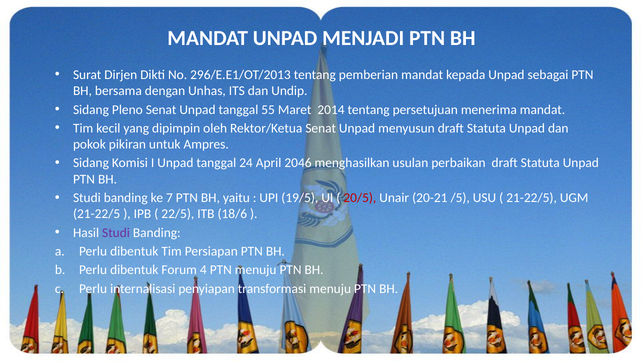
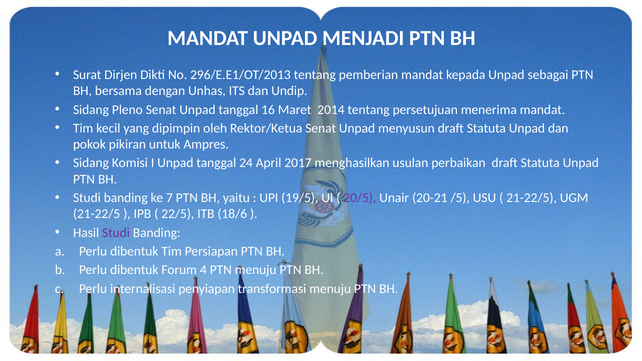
55: 55 -> 16 (268, 110)
2046: 2046 -> 2017 (298, 163)
20/5 colour: red -> purple (360, 198)
